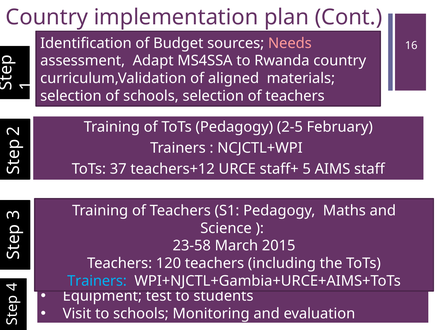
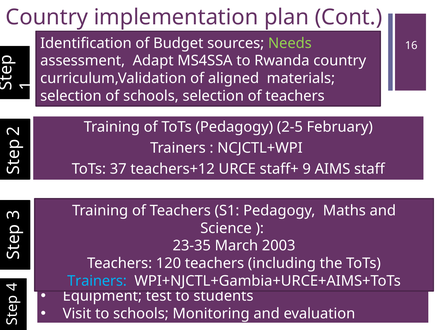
Needs colour: pink -> light green (290, 43)
5: 5 -> 9 (307, 169)
23-58: 23-58 -> 23-35 (192, 246)
2015: 2015 -> 2003 (279, 246)
